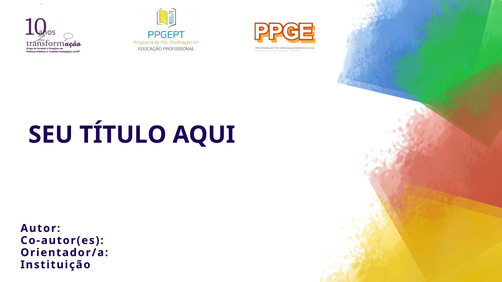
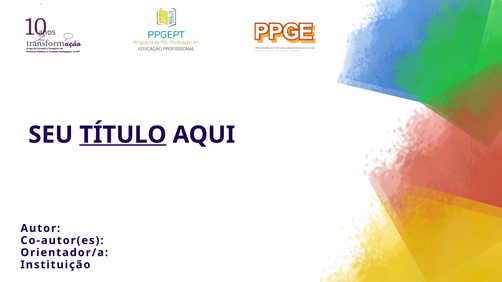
TÍTULO underline: none -> present (123, 135)
